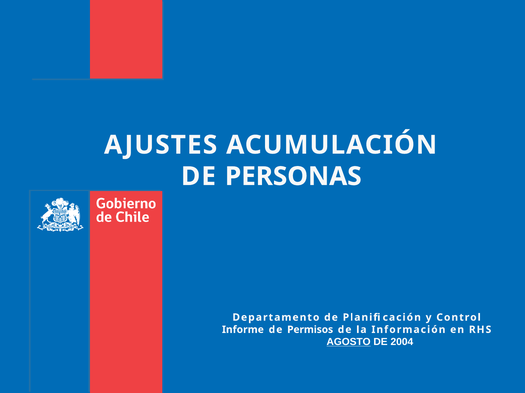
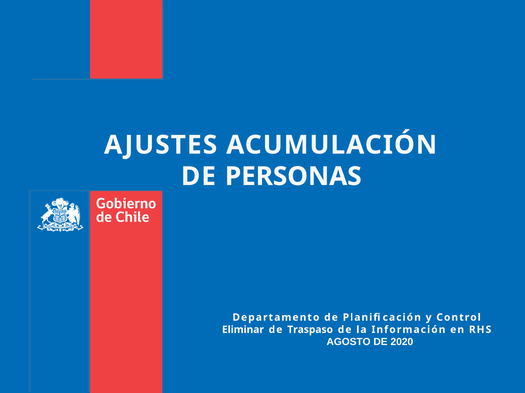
Informe: Informe -> Eliminar (243, 330)
Permisos: Permisos -> Traspaso (310, 330)
AGOSTO underline: present -> none (349, 342)
2004: 2004 -> 2020 (402, 342)
